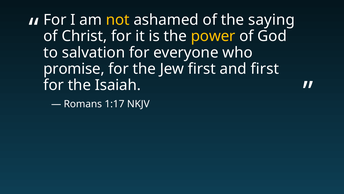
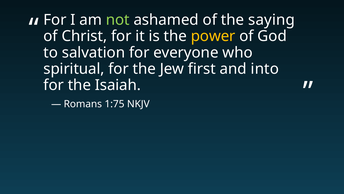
not colour: yellow -> light green (118, 20)
promise: promise -> spiritual (74, 69)
and first: first -> into (265, 69)
1:17: 1:17 -> 1:75 (115, 104)
